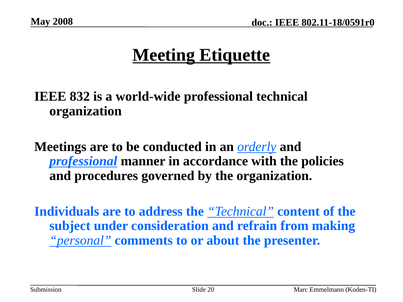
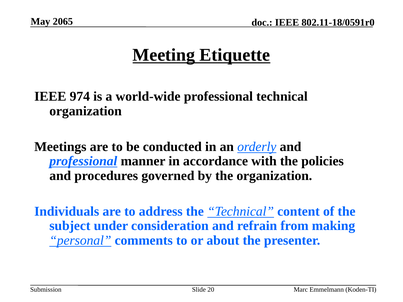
2008: 2008 -> 2065 (63, 21)
832: 832 -> 974 (80, 97)
